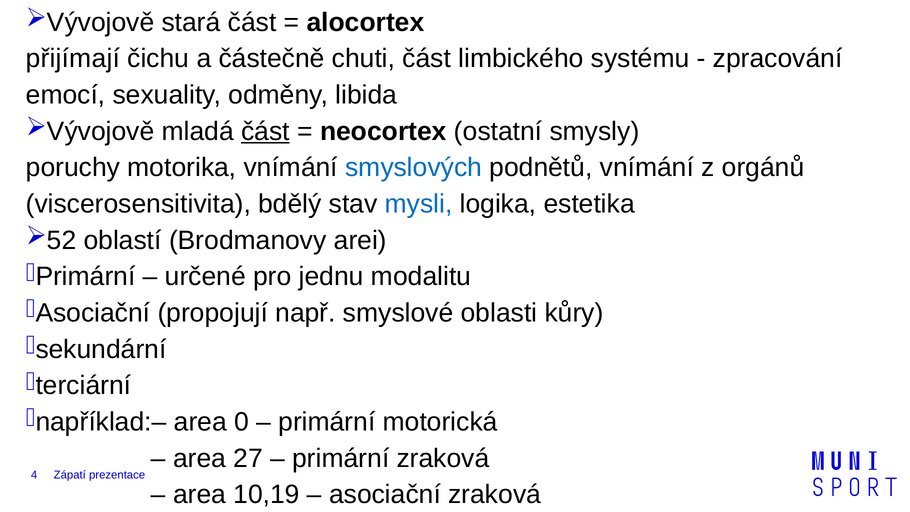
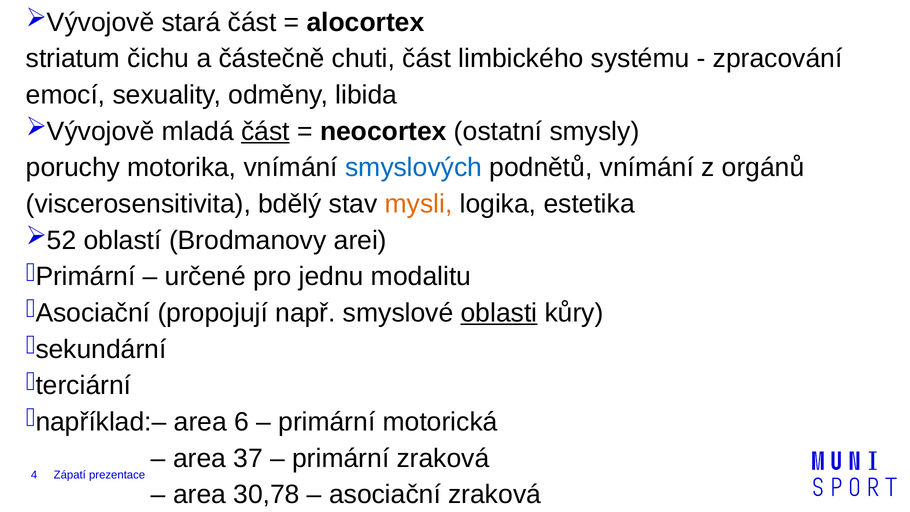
přijímají: přijímají -> striatum (73, 59)
mysli colour: blue -> orange (419, 204)
oblasti underline: none -> present (499, 313)
0: 0 -> 6 (242, 422)
27: 27 -> 37 (248, 458)
10,19: 10,19 -> 30,78 (267, 495)
